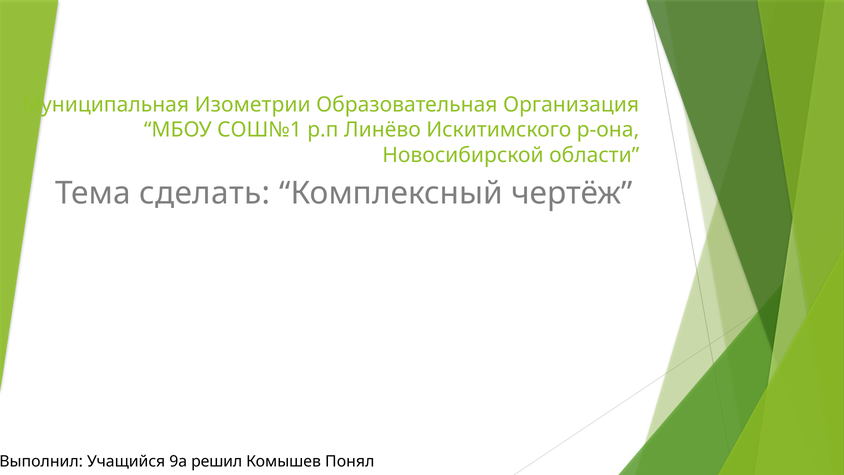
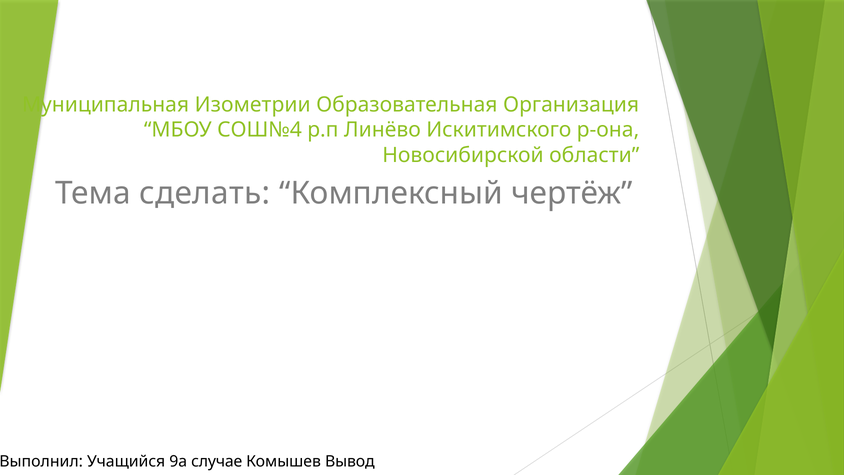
СОШ№1: СОШ№1 -> СОШ№4 (259, 130)
решил: решил -> случае (217, 461)
Понял: Понял -> Вывод (350, 461)
